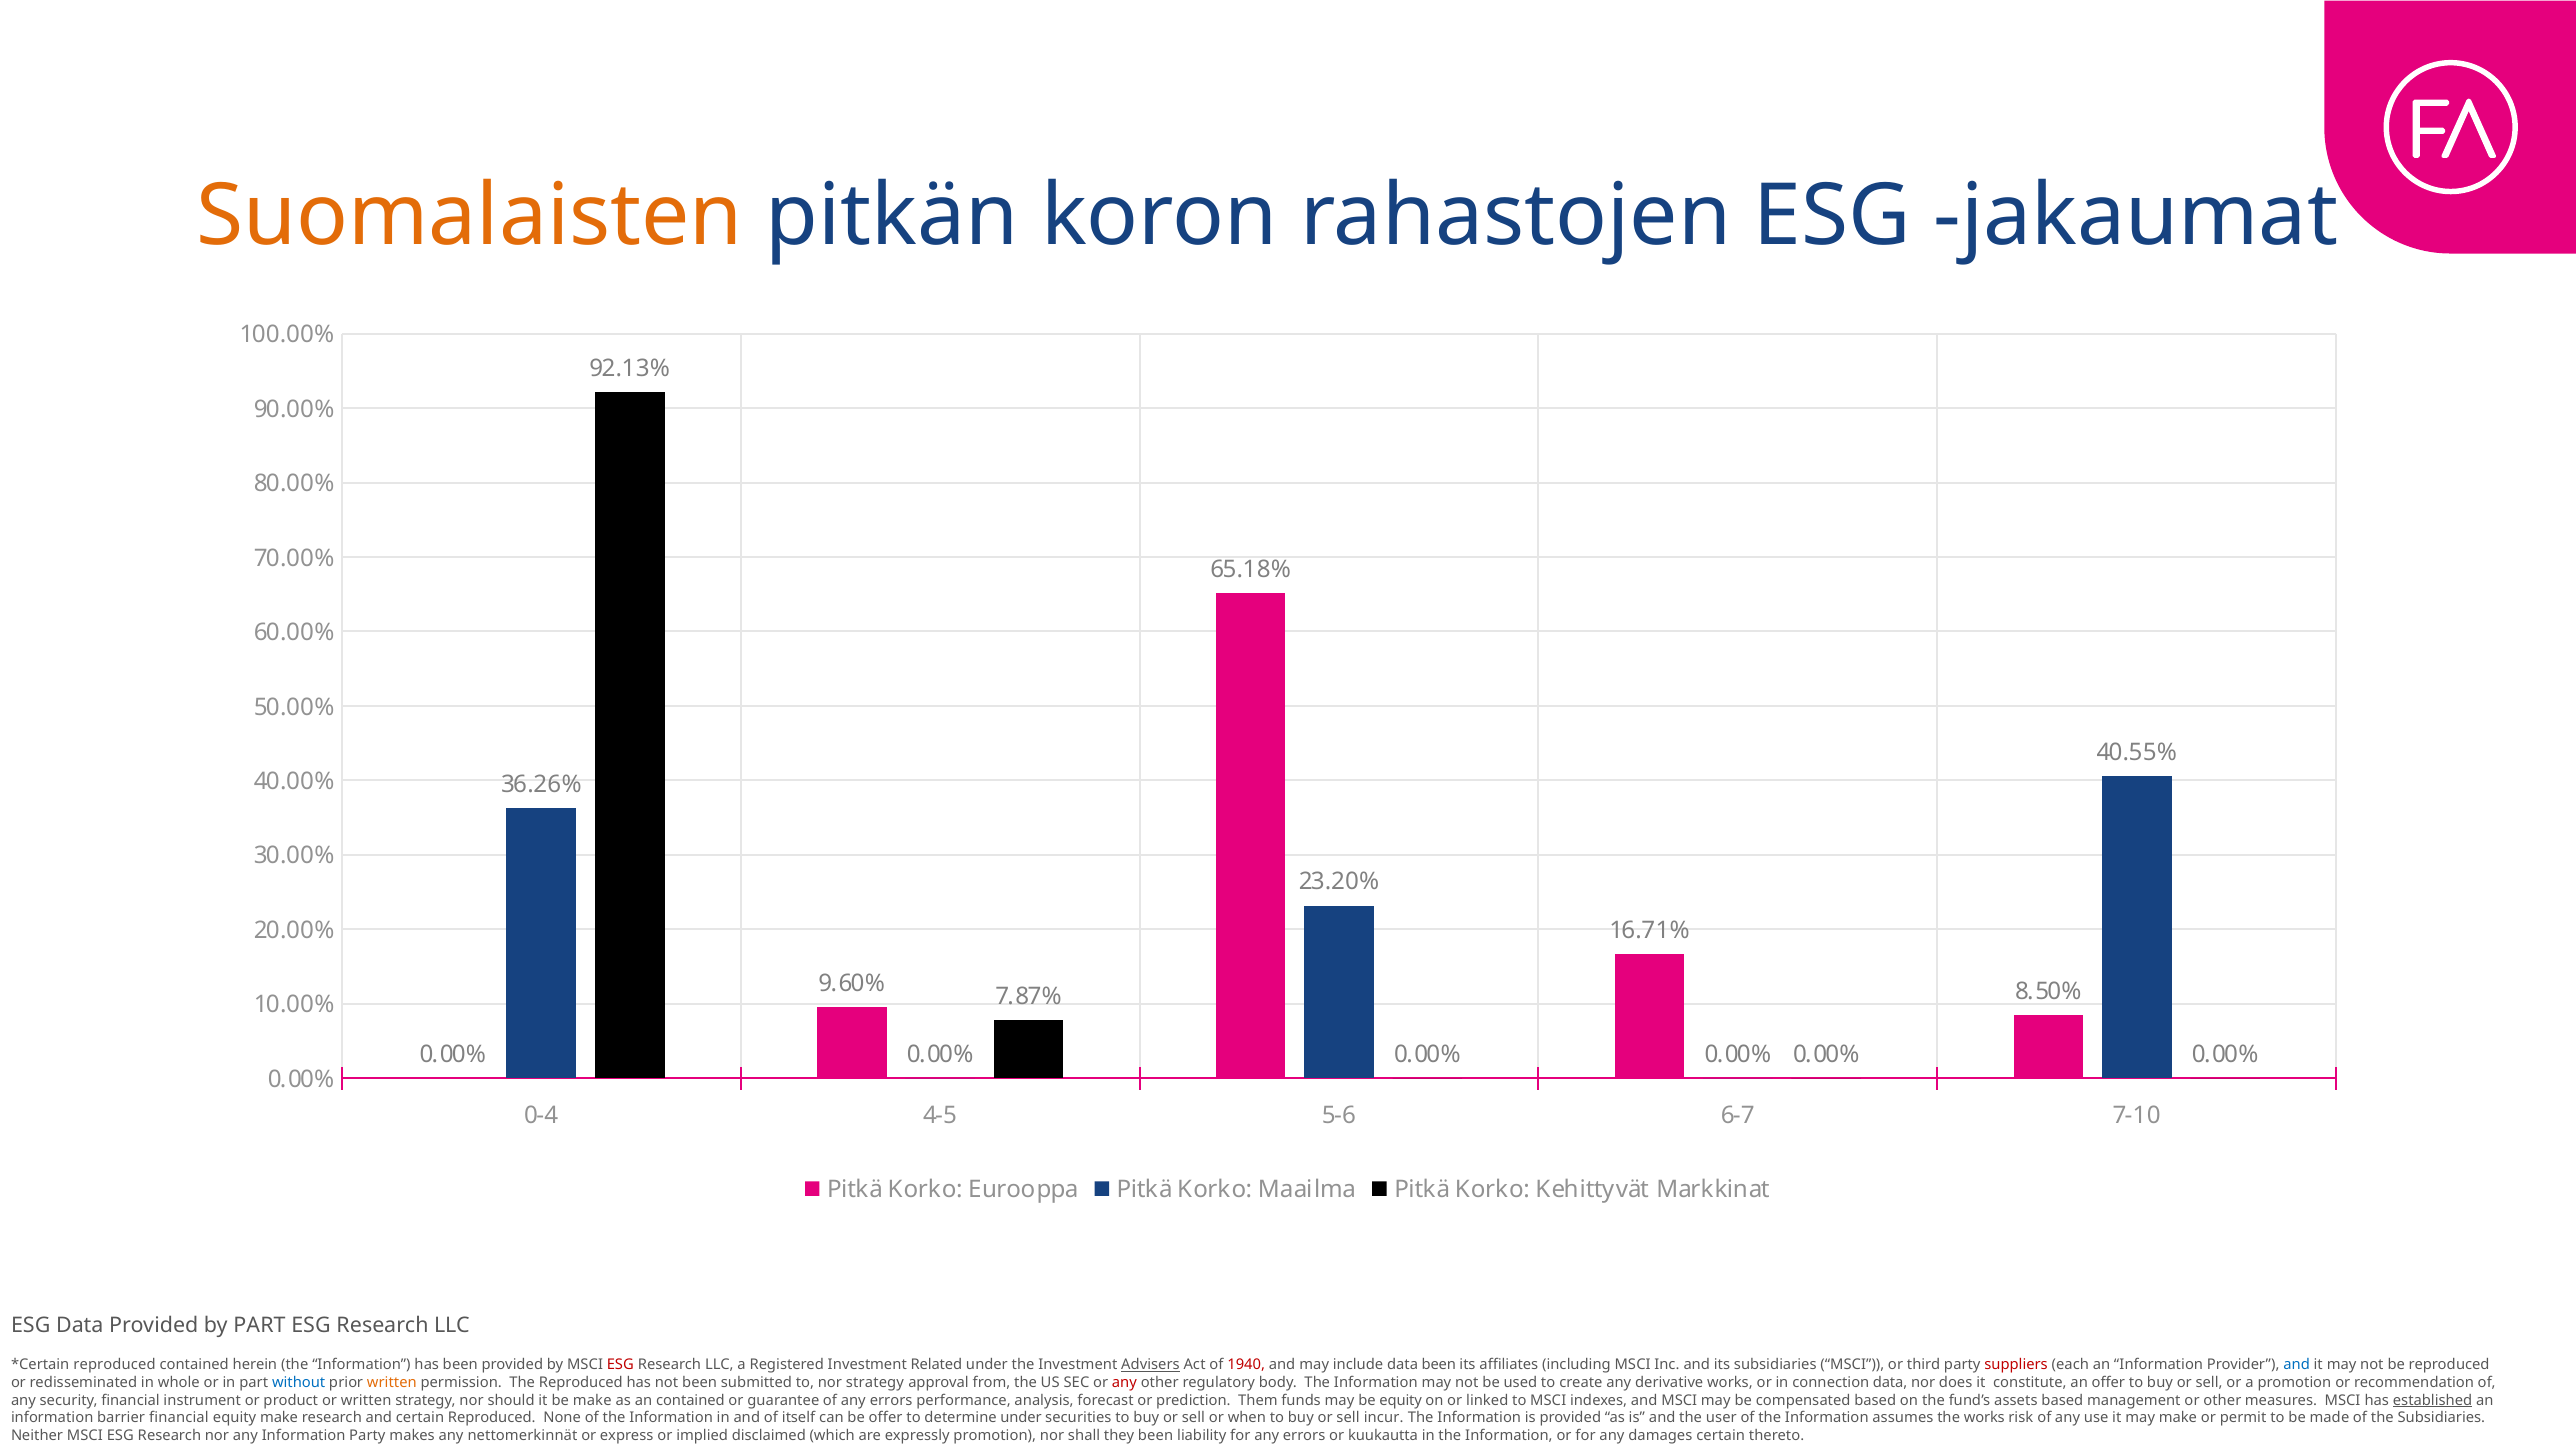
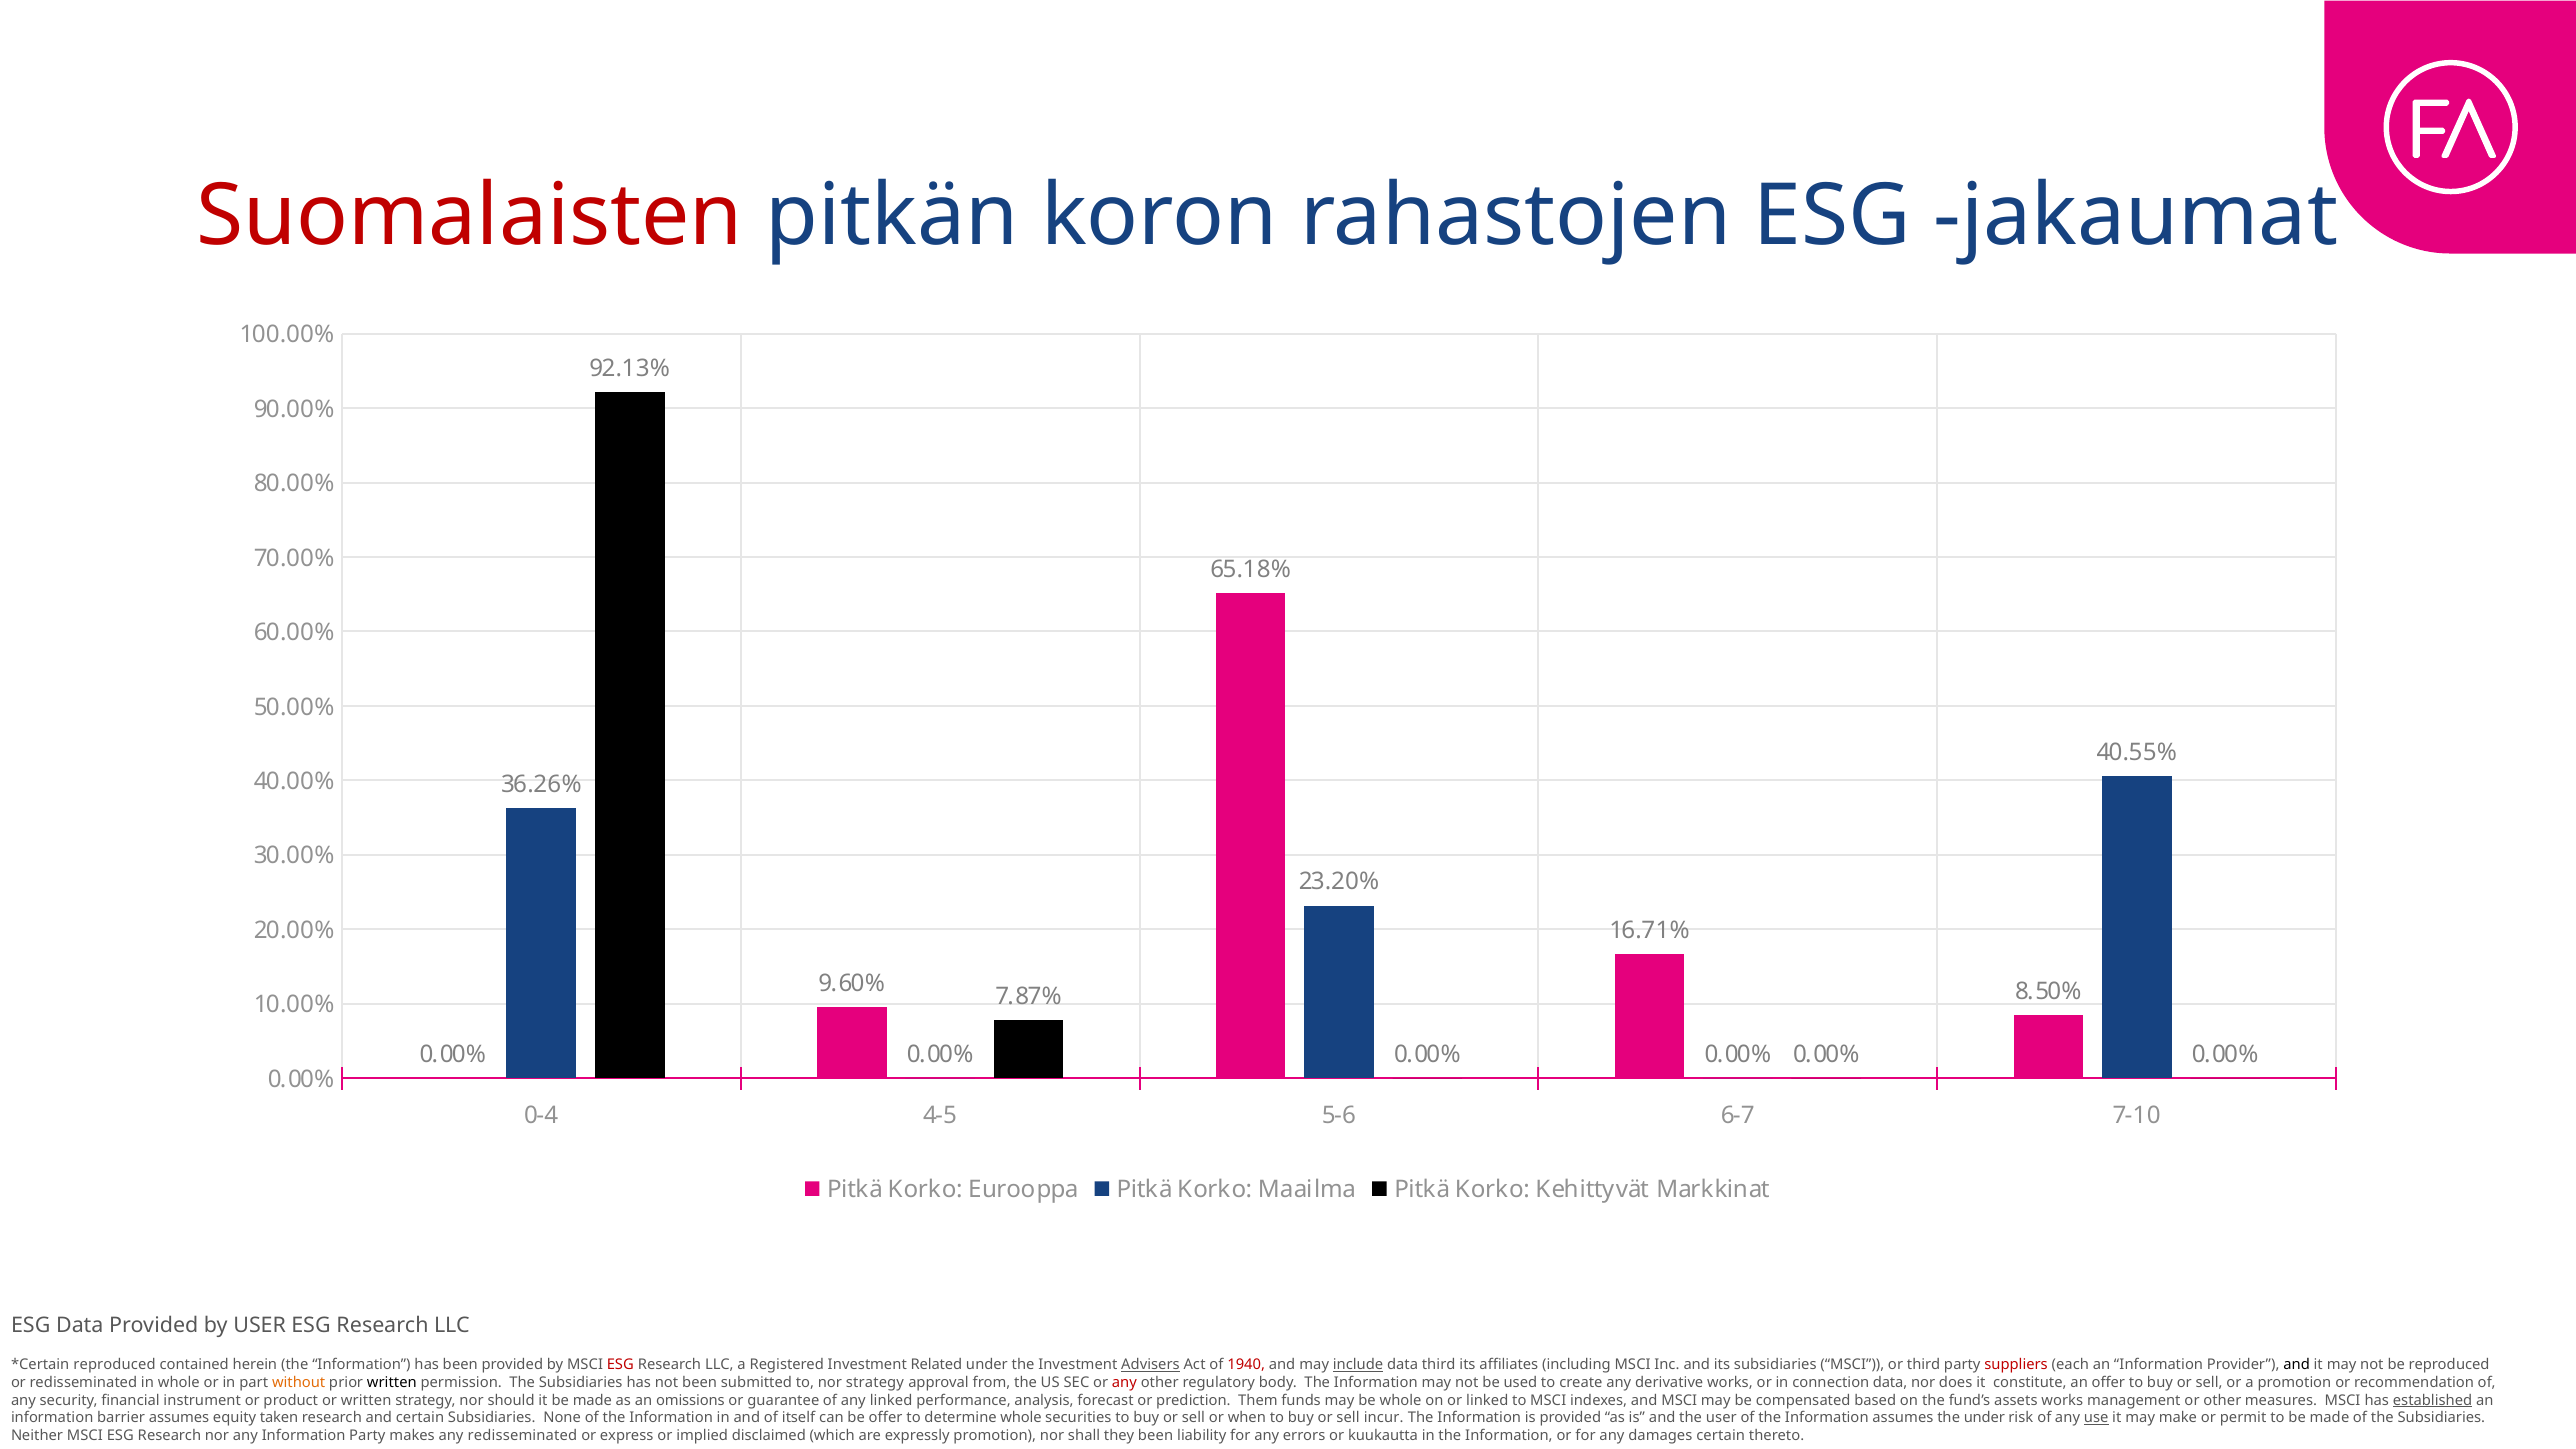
Suomalaisten colour: orange -> red (470, 217)
by PART: PART -> USER (260, 1326)
include underline: none -> present (1358, 1365)
data been: been -> third (1439, 1365)
and colour: blue -> black (2297, 1365)
without colour: blue -> orange (299, 1382)
written colour: orange -> black (392, 1382)
permission The Reproduced: Reproduced -> Subsidiaries (581, 1382)
it be make: make -> made (592, 1400)
an contained: contained -> omissions (690, 1400)
of any errors: errors -> linked (891, 1400)
be equity: equity -> whole (1401, 1400)
assets based: based -> works (2062, 1400)
barrier financial: financial -> assumes (179, 1418)
equity make: make -> taken (279, 1418)
certain Reproduced: Reproduced -> Subsidiaries (492, 1418)
determine under: under -> whole (1021, 1418)
the works: works -> under (1984, 1418)
use underline: none -> present (2096, 1418)
any nettomerkinnät: nettomerkinnät -> redisseminated (522, 1436)
